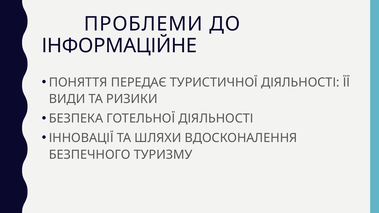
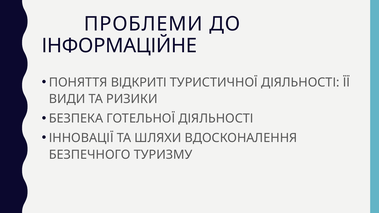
ПЕРЕДАЄ: ПЕРЕДАЄ -> ВІДКРИТІ (139, 82)
